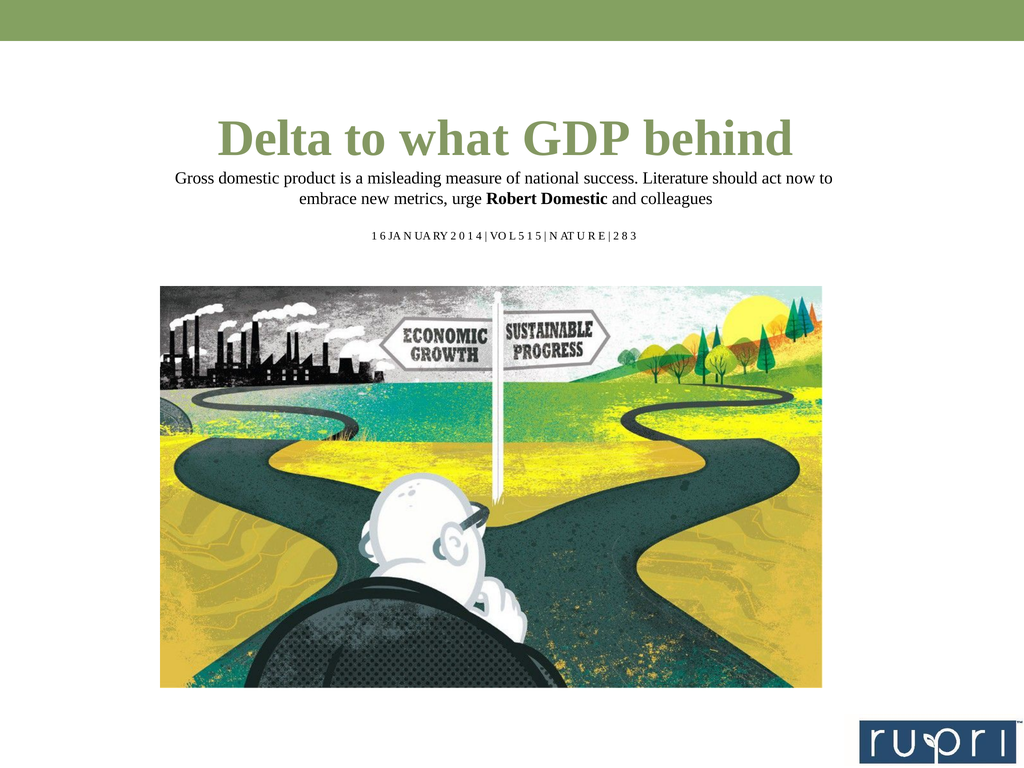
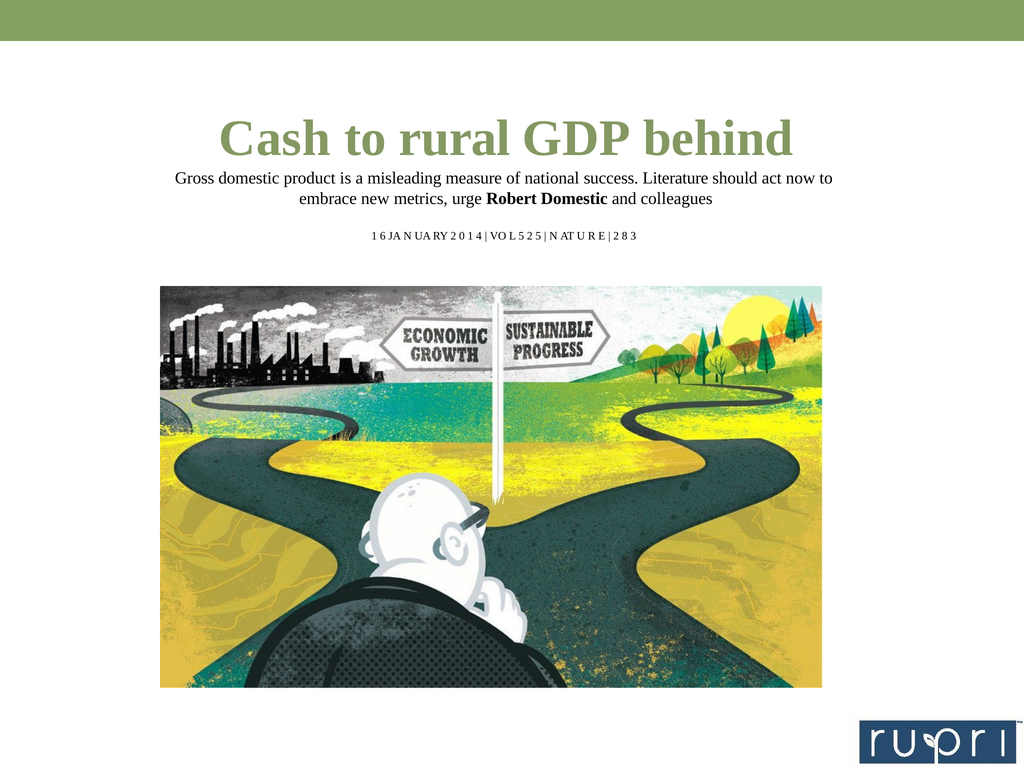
Delta: Delta -> Cash (275, 138)
what: what -> rural (455, 138)
5 1: 1 -> 2 (530, 236)
